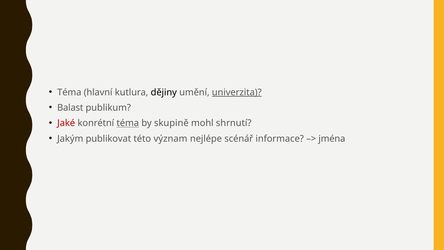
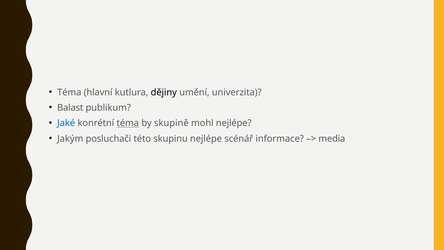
univerzita underline: present -> none (237, 92)
Jaké colour: red -> blue (66, 123)
mohl shrnutí: shrnutí -> nejlépe (234, 123)
publikovat: publikovat -> posluchači (108, 139)
význam: význam -> skupinu (171, 139)
jména: jména -> media (332, 139)
